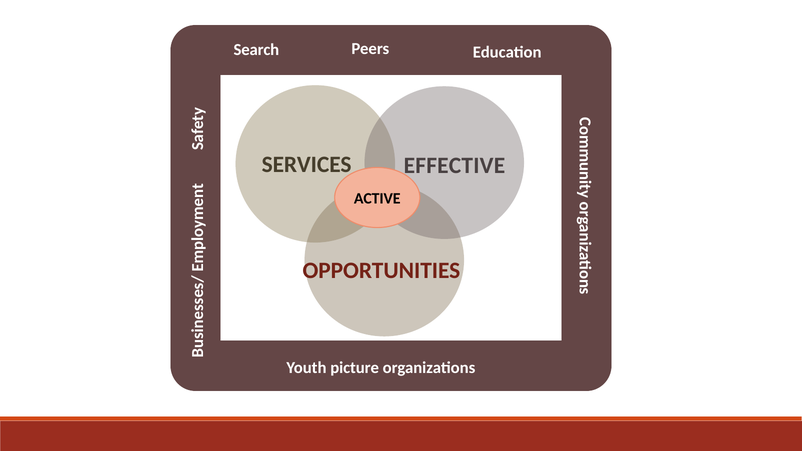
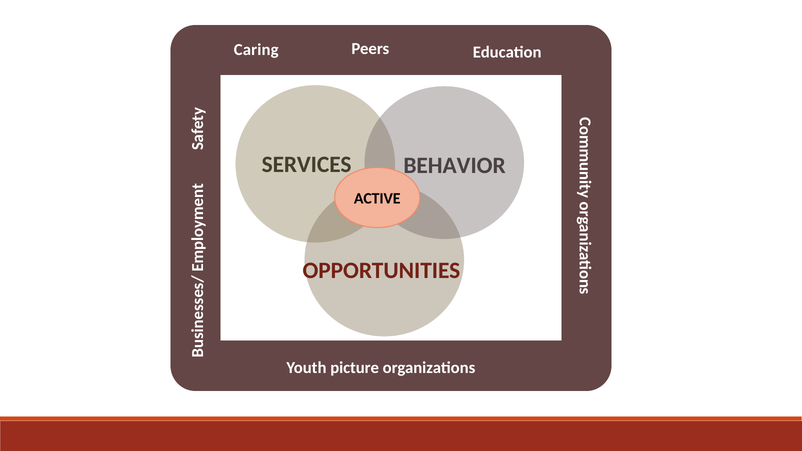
Search: Search -> Caring (256, 50)
EFFECTIVE: EFFECTIVE -> BEHAVIOR (455, 166)
